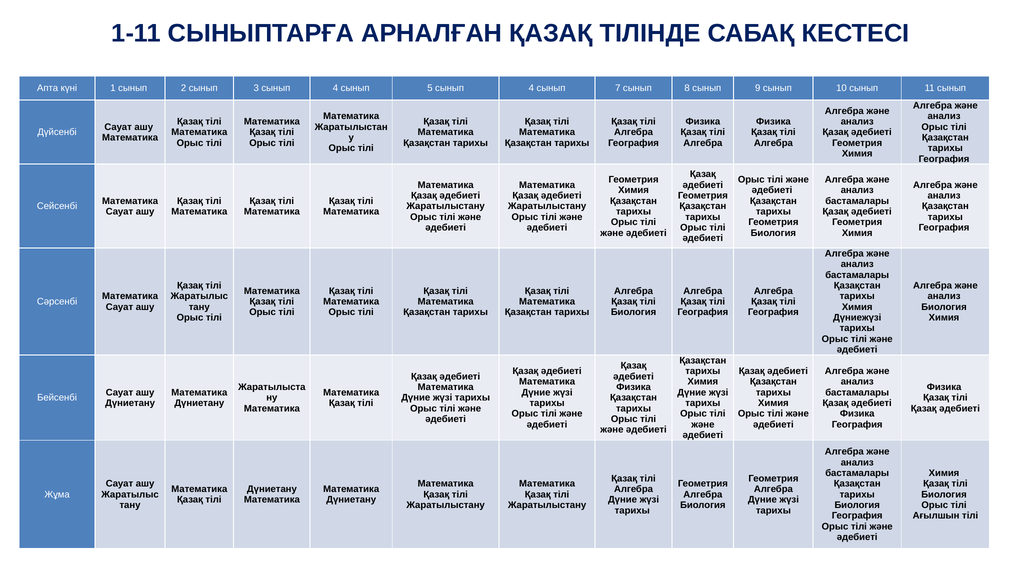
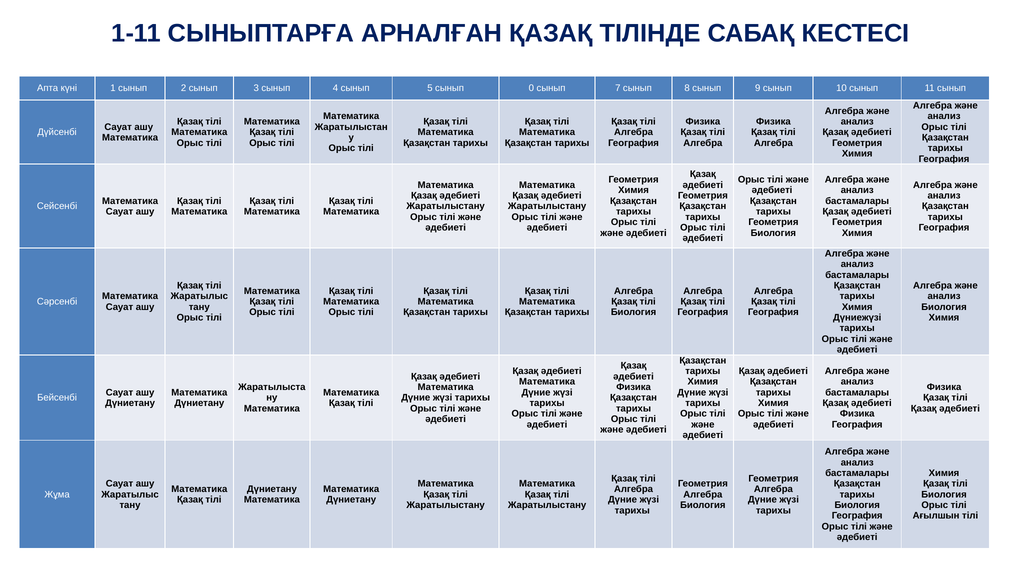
5 сынып 4: 4 -> 0 (531, 88)
